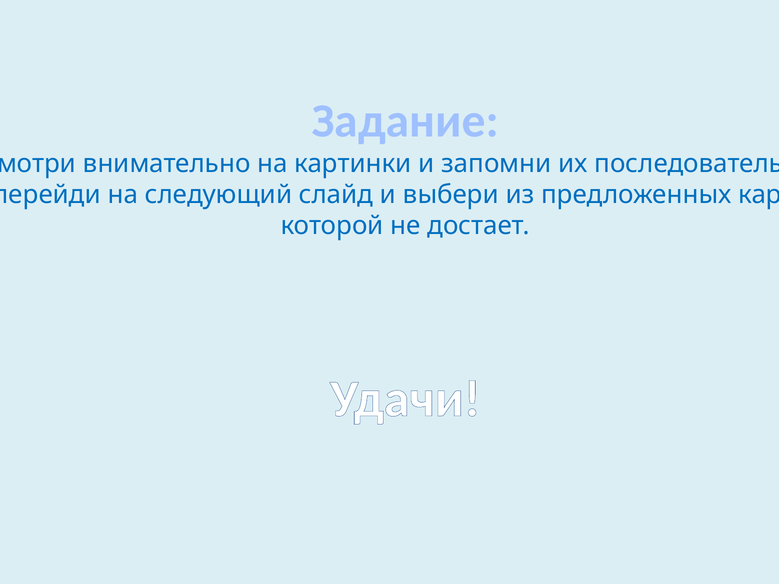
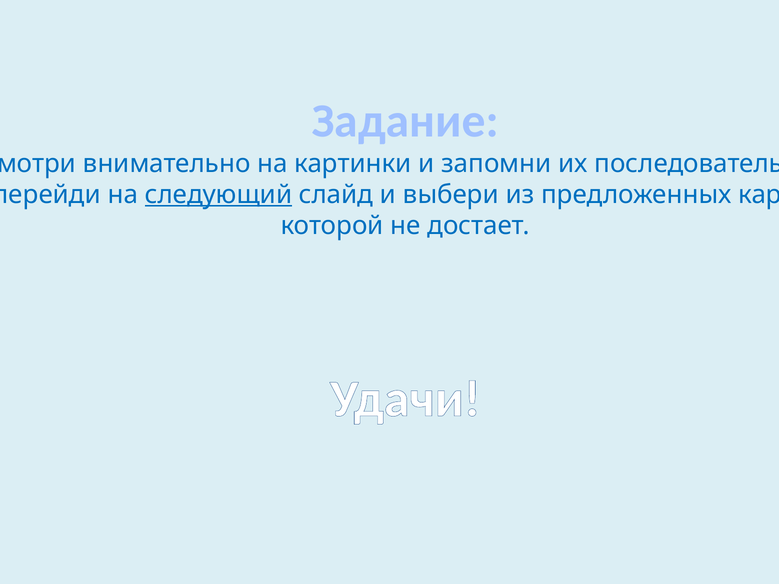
следующий underline: none -> present (218, 195)
